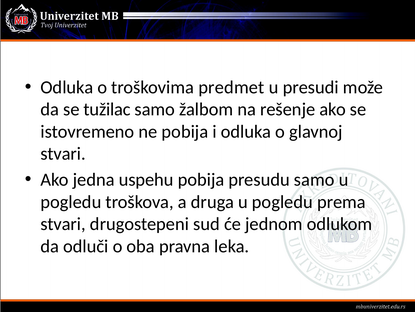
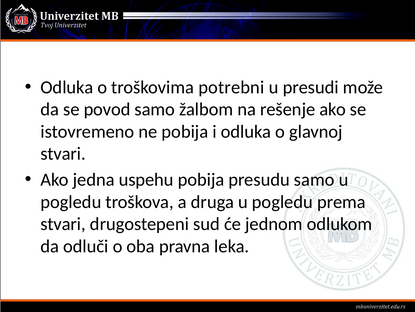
predmet: predmet -> potrebni (231, 87)
tužilac: tužilac -> povod (107, 109)
